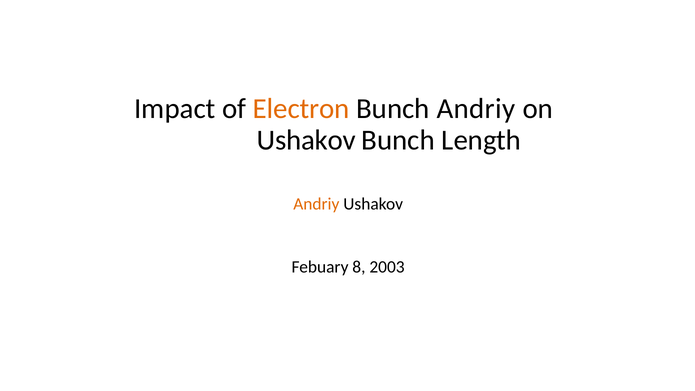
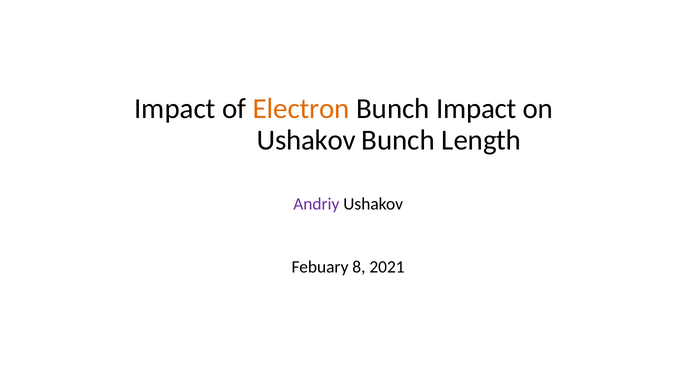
Bunch Andriy: Andriy -> Impact (476, 109)
Andriy colour: orange -> purple (316, 204)
2003: 2003 -> 2021 (387, 267)
